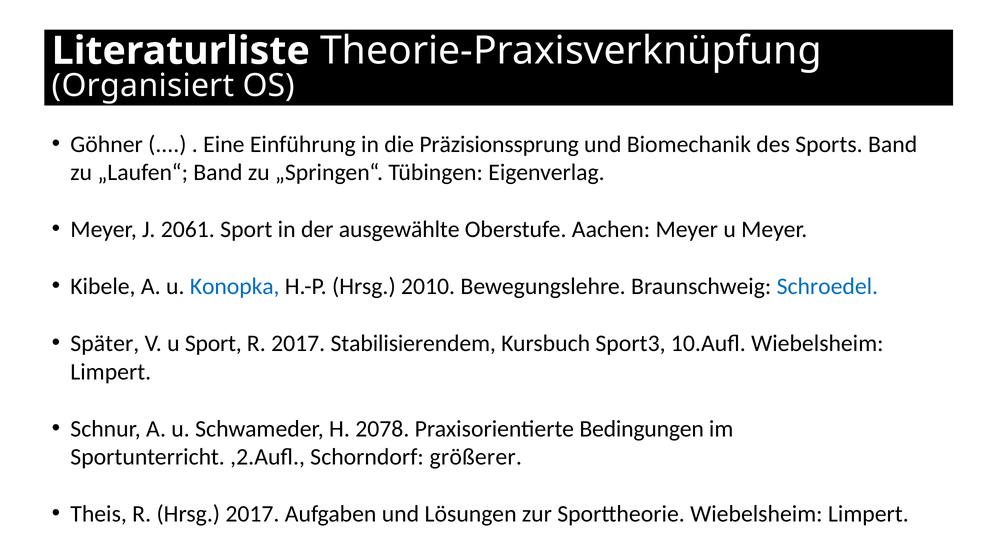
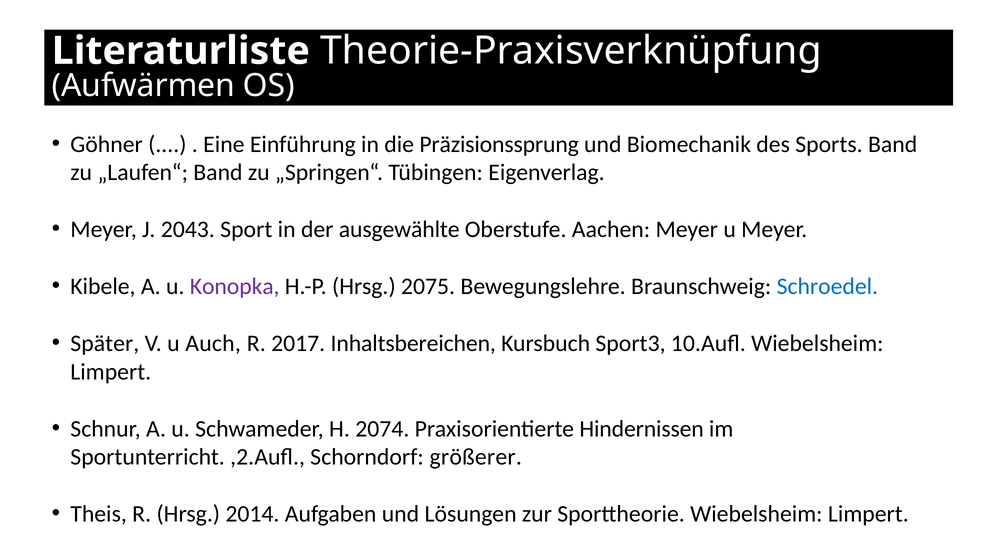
Organisiert: Organisiert -> Aufwärmen (143, 86)
2061: 2061 -> 2043 (188, 230)
Konopka colour: blue -> purple (235, 287)
2010: 2010 -> 2075 (428, 287)
u Sport: Sport -> Auch (213, 344)
Stabilisierendem: Stabilisierendem -> Inhaltsbereichen (413, 344)
2078: 2078 -> 2074 (382, 429)
Bedingungen: Bedingungen -> Hindernissen (642, 429)
Hrsg 2017: 2017 -> 2014 (252, 514)
